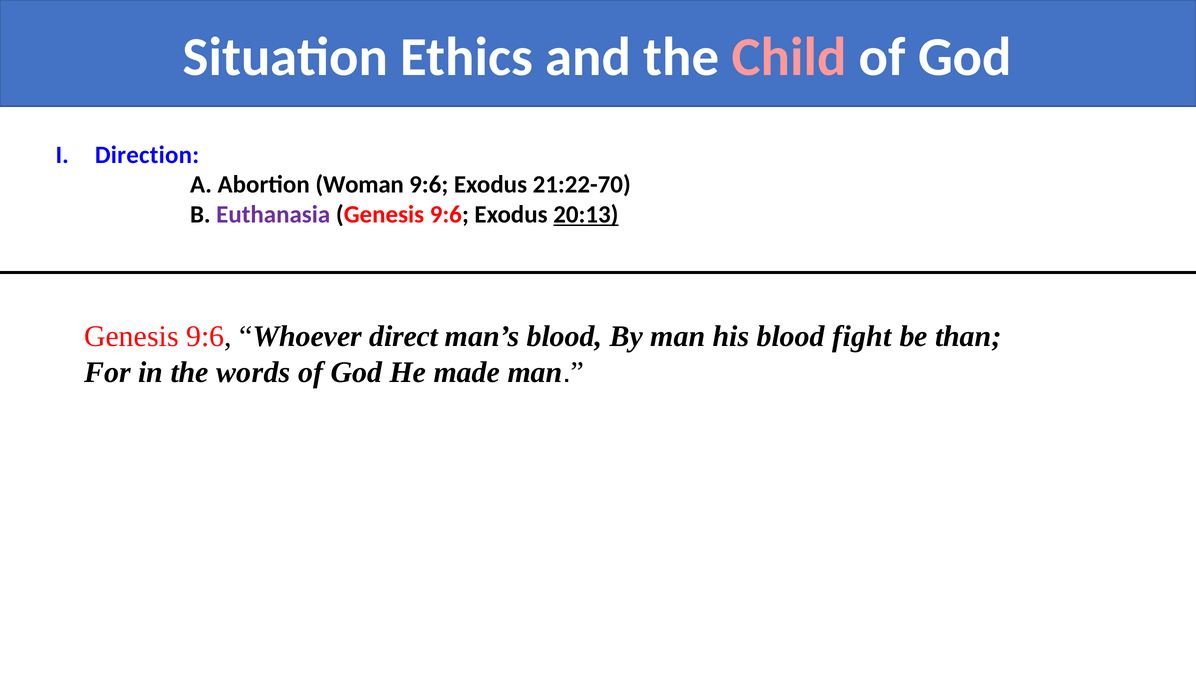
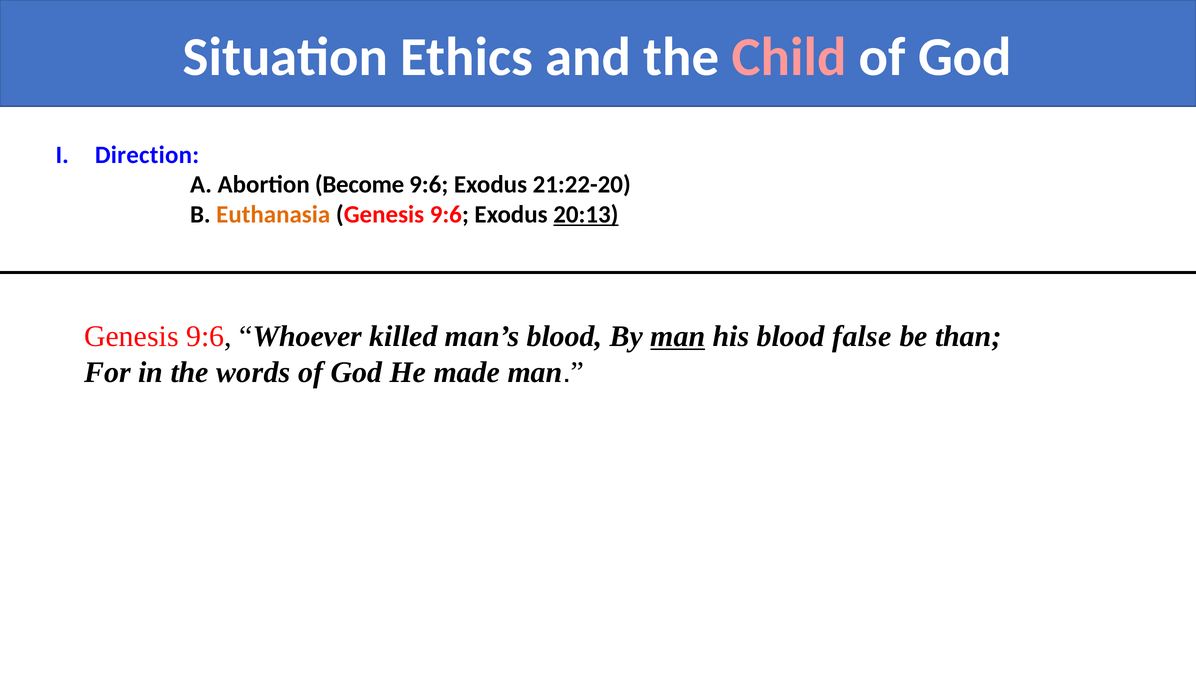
Woman: Woman -> Become (360, 185)
21:22-70: 21:22-70 -> 21:22-20 (582, 185)
Euthanasia colour: purple -> orange (273, 215)
direct: direct -> killed (404, 336)
man underline: none -> present (678, 336)
fight: fight -> false (862, 336)
